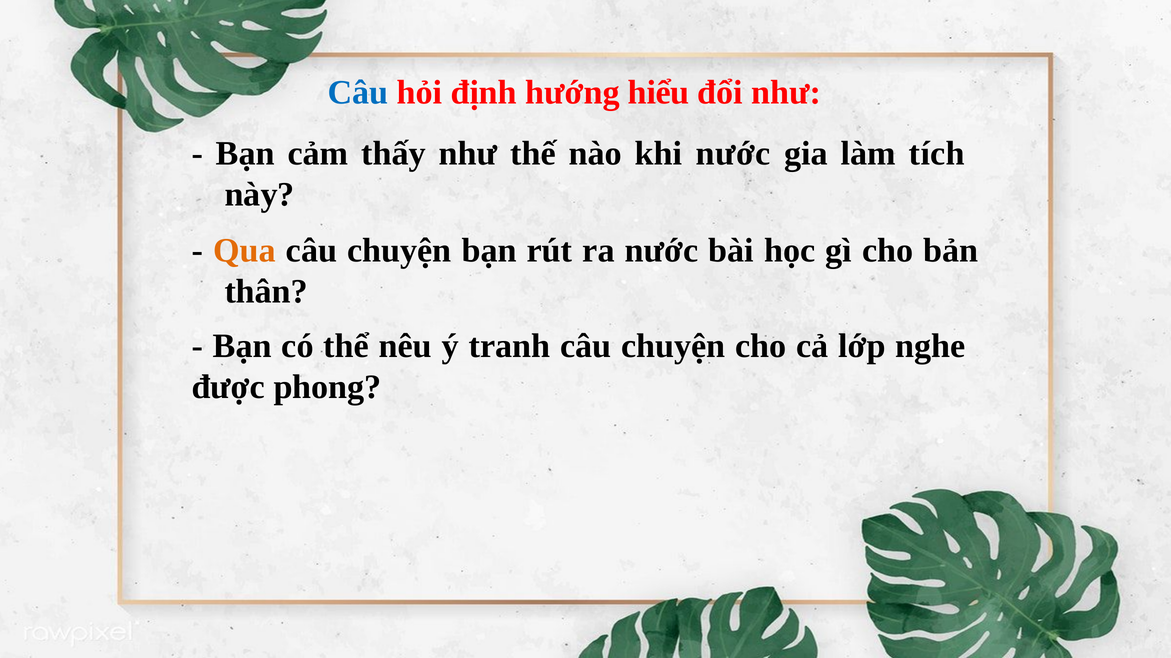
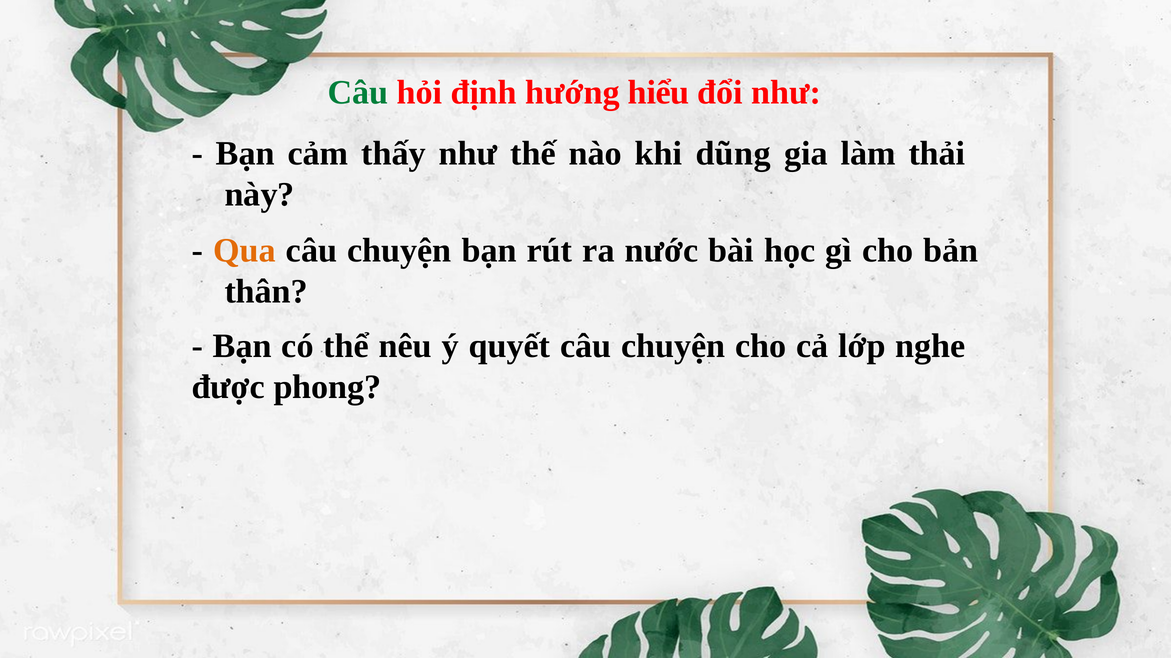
Câu colour: blue -> green (358, 92)
khi nước: nước -> dũng (733, 154)
tích: tích -> thải (937, 154)
tranh: tranh -> quyết (510, 346)
